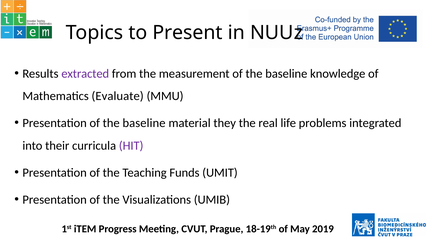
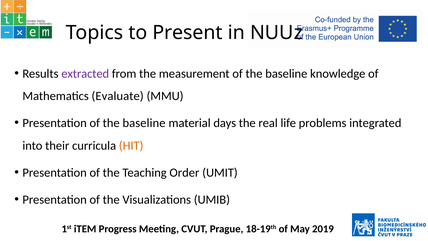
they: they -> days (225, 123)
HIT colour: purple -> orange (131, 146)
Funds: Funds -> Order (184, 172)
